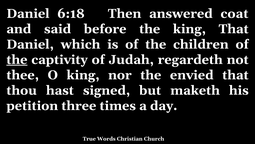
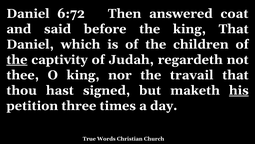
6:18: 6:18 -> 6:72 (71, 14)
envied: envied -> travail (192, 75)
his underline: none -> present (239, 90)
